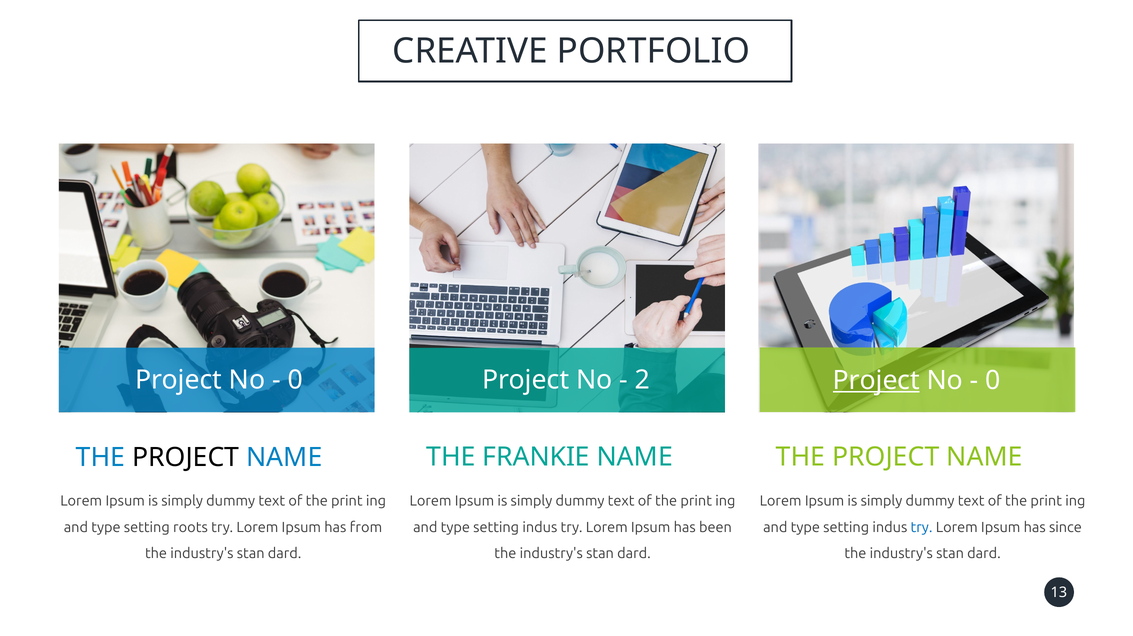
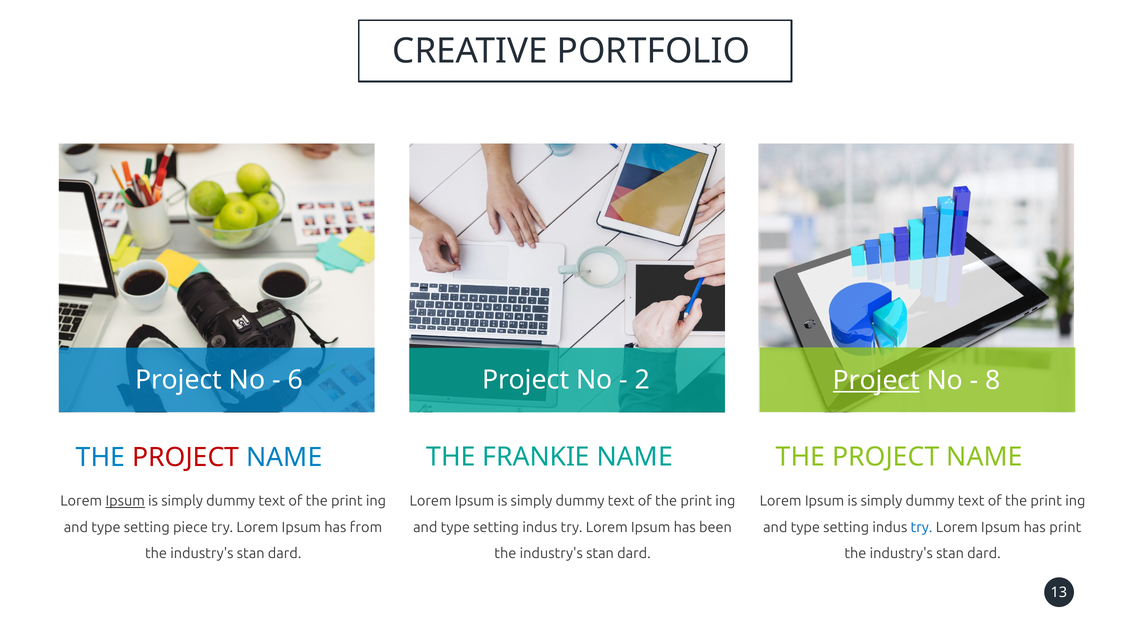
0: 0 -> 6 (295, 380)
0: 0 -> 8 (993, 380)
PROJECT colour: black -> red (186, 458)
Ipsum underline: none -> present (125, 501)
roots: roots -> piece (191, 527)
has since: since -> print (1065, 527)
